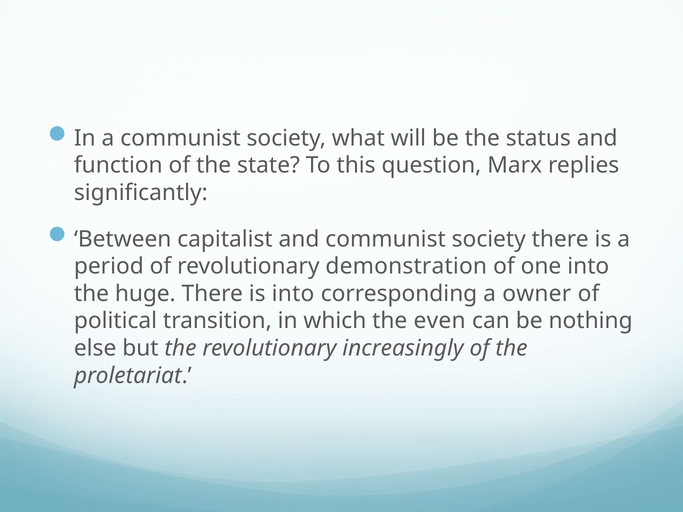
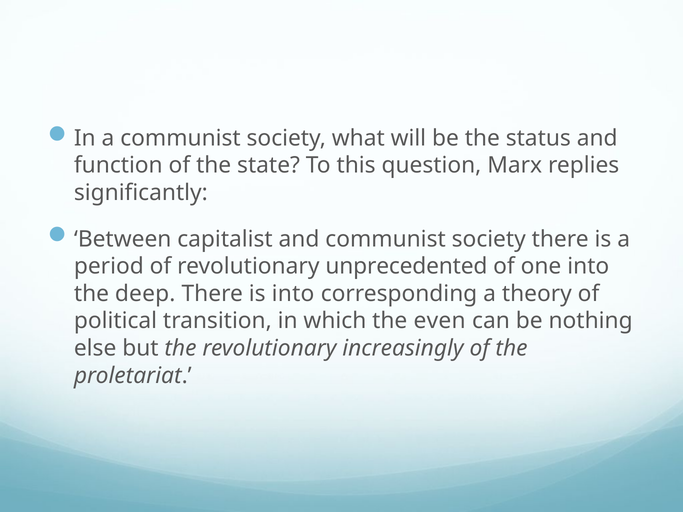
demonstration: demonstration -> unprecedented (406, 266)
huge: huge -> deep (145, 294)
owner: owner -> theory (537, 294)
